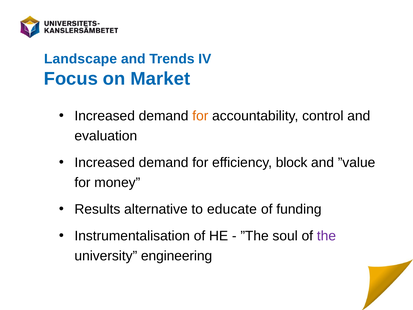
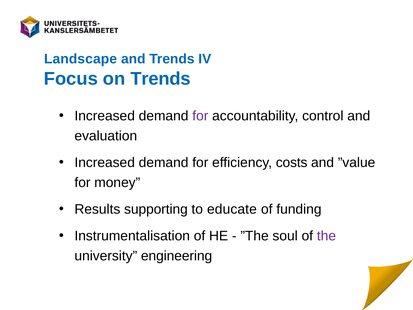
on Market: Market -> Trends (161, 79)
for colour: orange -> purple (200, 116)
block: block -> costs (292, 163)
alternative: alternative -> supporting (156, 209)
